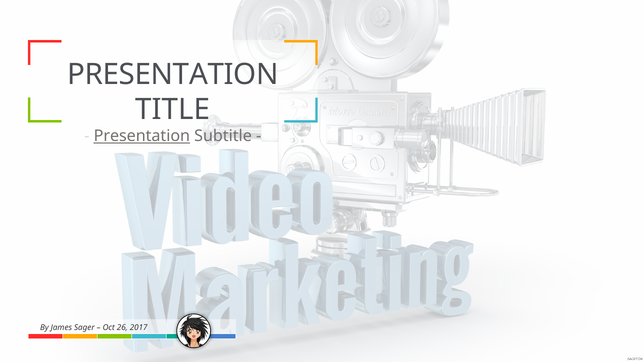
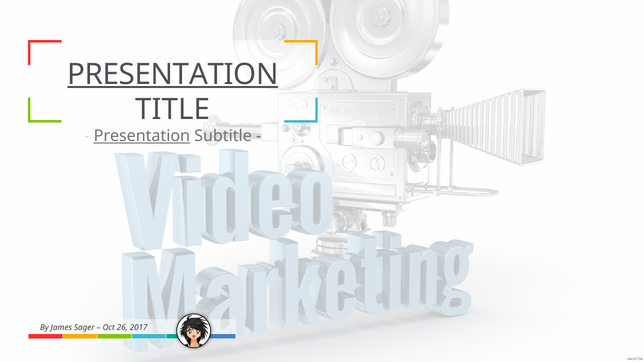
PRESENTATION underline: none -> present (173, 74)
